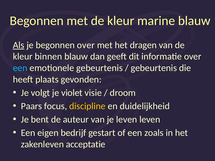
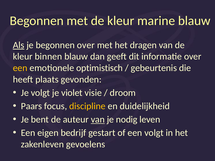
een colour: light blue -> yellow (20, 68)
emotionele gebeurtenis: gebeurtenis -> optimistisch (100, 68)
van underline: none -> present (98, 120)
je leven: leven -> nodig (127, 120)
een zoals: zoals -> volgt (154, 133)
acceptatie: acceptatie -> gevoelens (86, 145)
